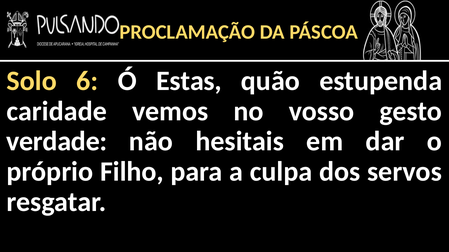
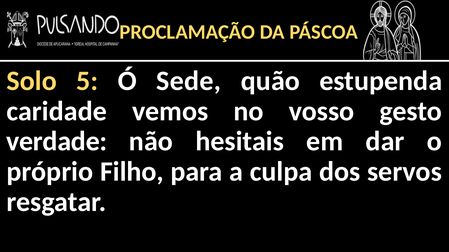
6: 6 -> 5 (87, 81)
Estas: Estas -> Sede (189, 81)
